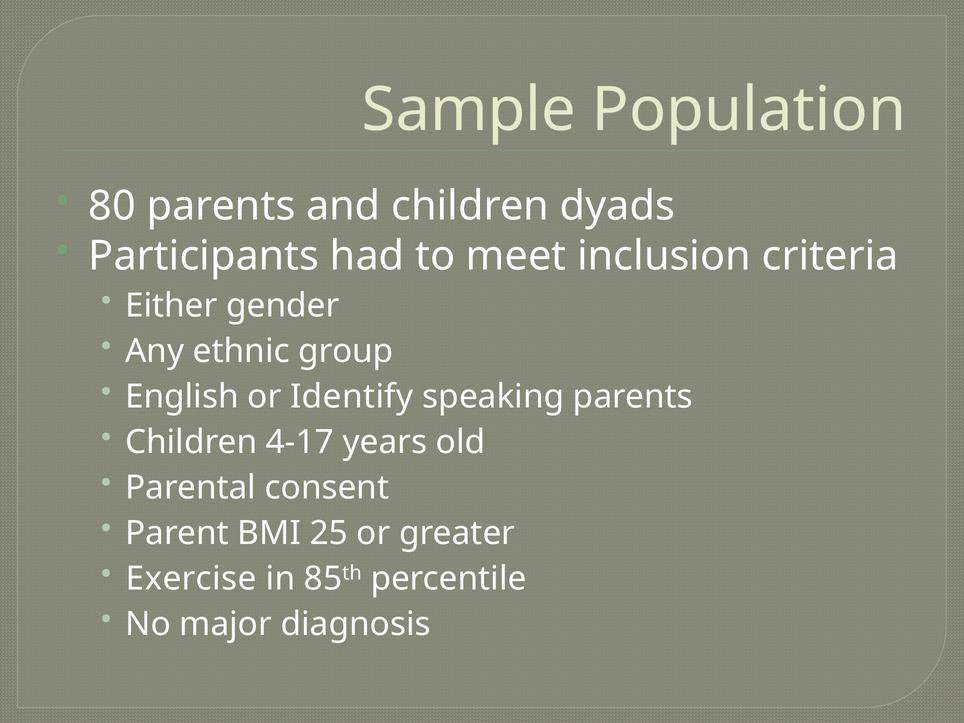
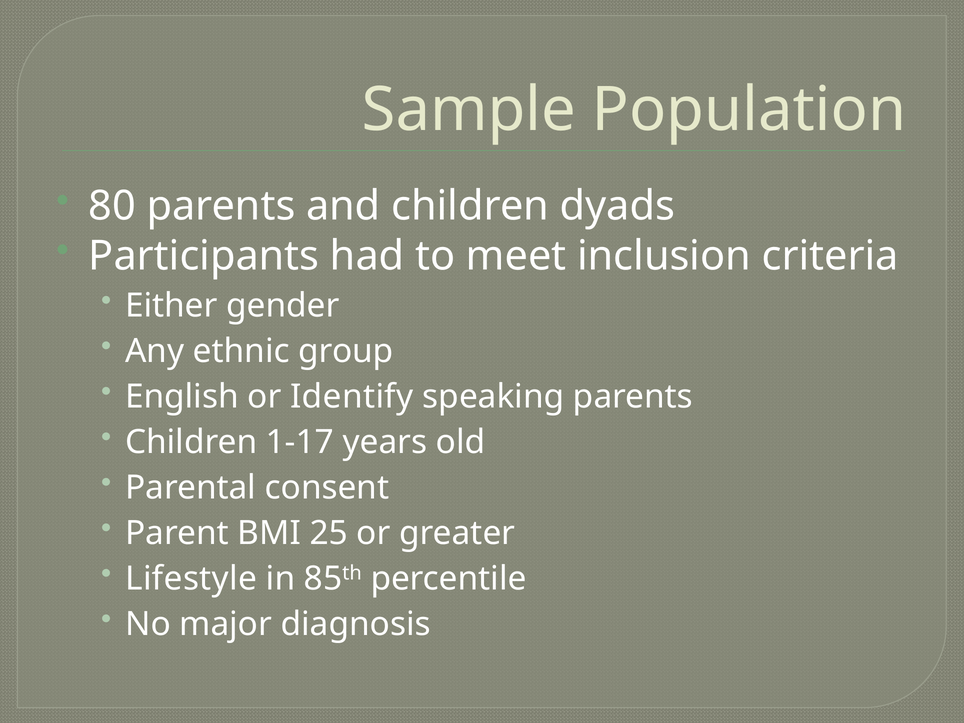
4-17: 4-17 -> 1-17 (300, 442)
Exercise: Exercise -> Lifestyle (191, 579)
